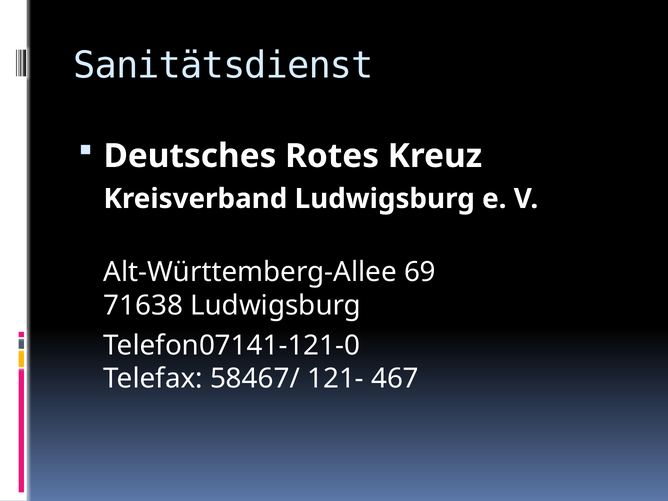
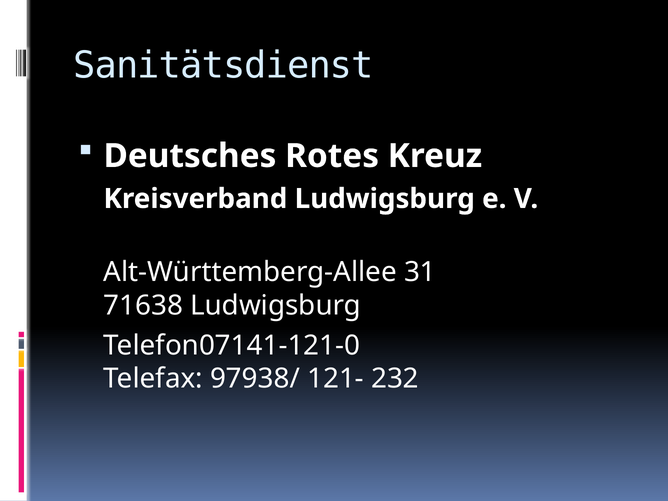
69: 69 -> 31 (420, 272)
58467/: 58467/ -> 97938/ (255, 379)
467: 467 -> 232 (395, 379)
